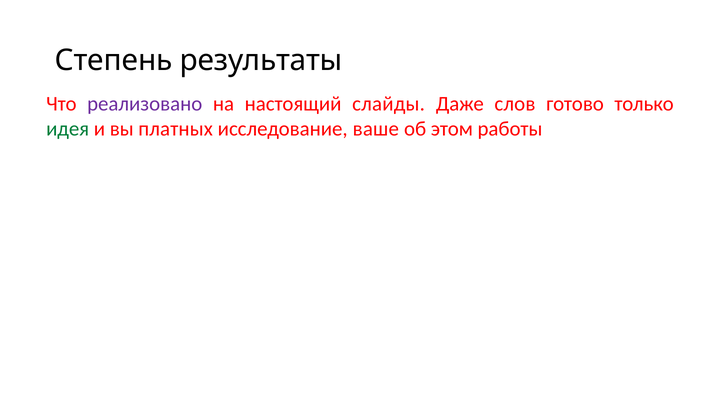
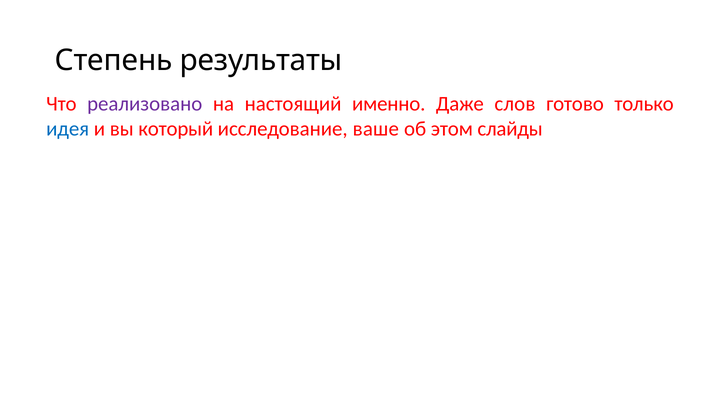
слайды: слайды -> именно (389, 104)
идея colour: green -> blue (68, 129)
платных: платных -> который (176, 129)
работы: работы -> слайды (510, 129)
